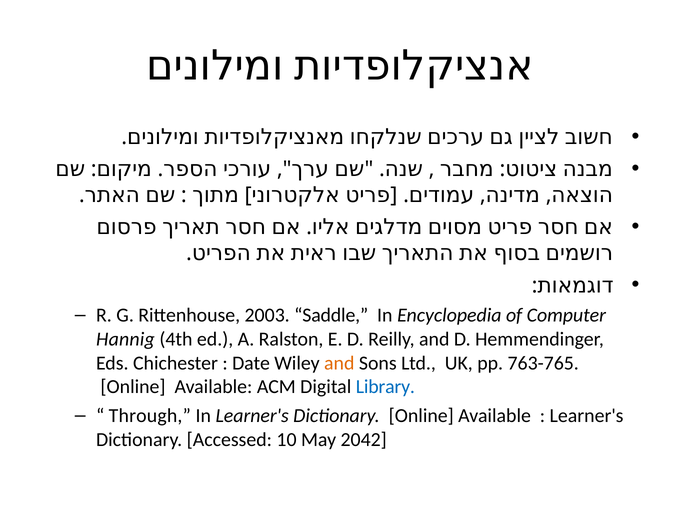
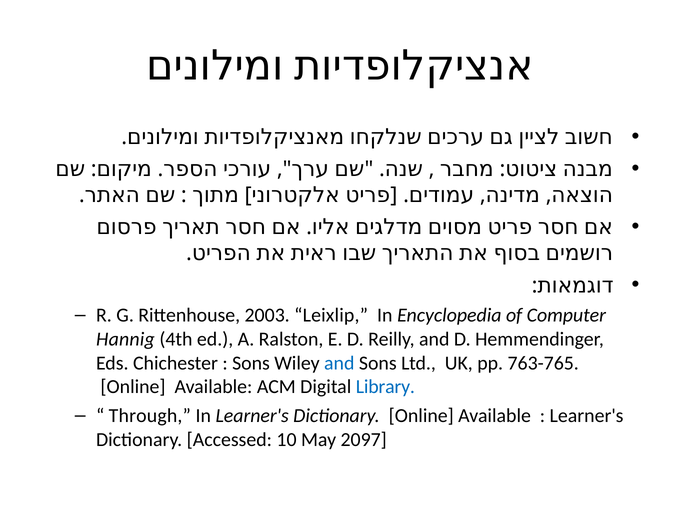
Saddle: Saddle -> Leixlip (331, 315)
Date: Date -> Sons (251, 363)
and colour: orange -> blue (339, 363)
2042: 2042 -> 2097 (364, 440)
